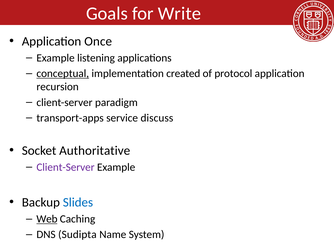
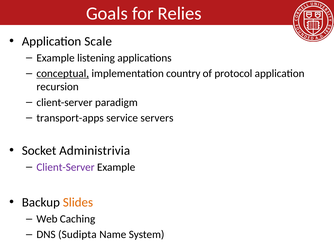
Write: Write -> Relies (180, 14)
Once: Once -> Scale (98, 41)
created: created -> country (183, 74)
discuss: discuss -> servers (157, 118)
Authoritative: Authoritative -> Administrivia (95, 151)
Slides colour: blue -> orange (78, 203)
Web underline: present -> none (47, 219)
